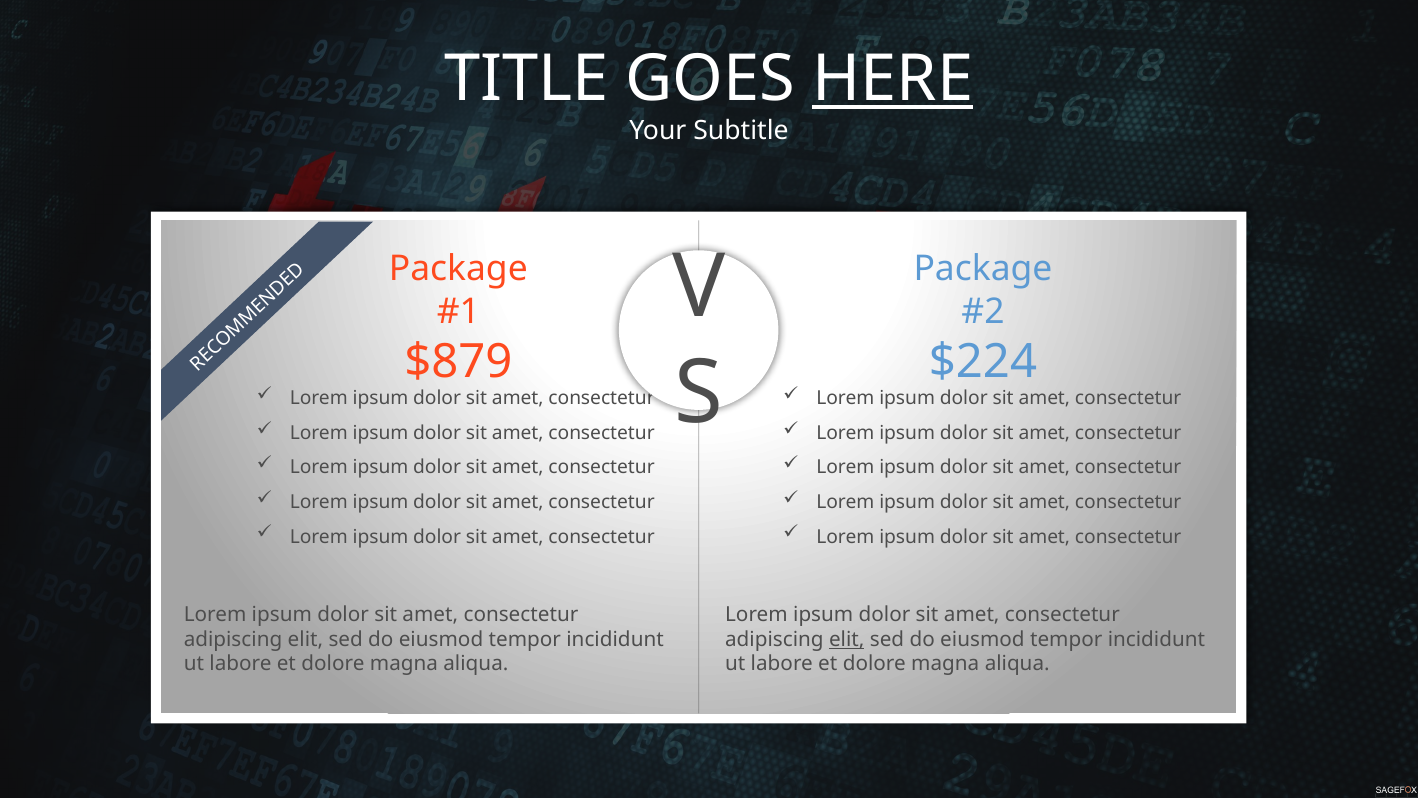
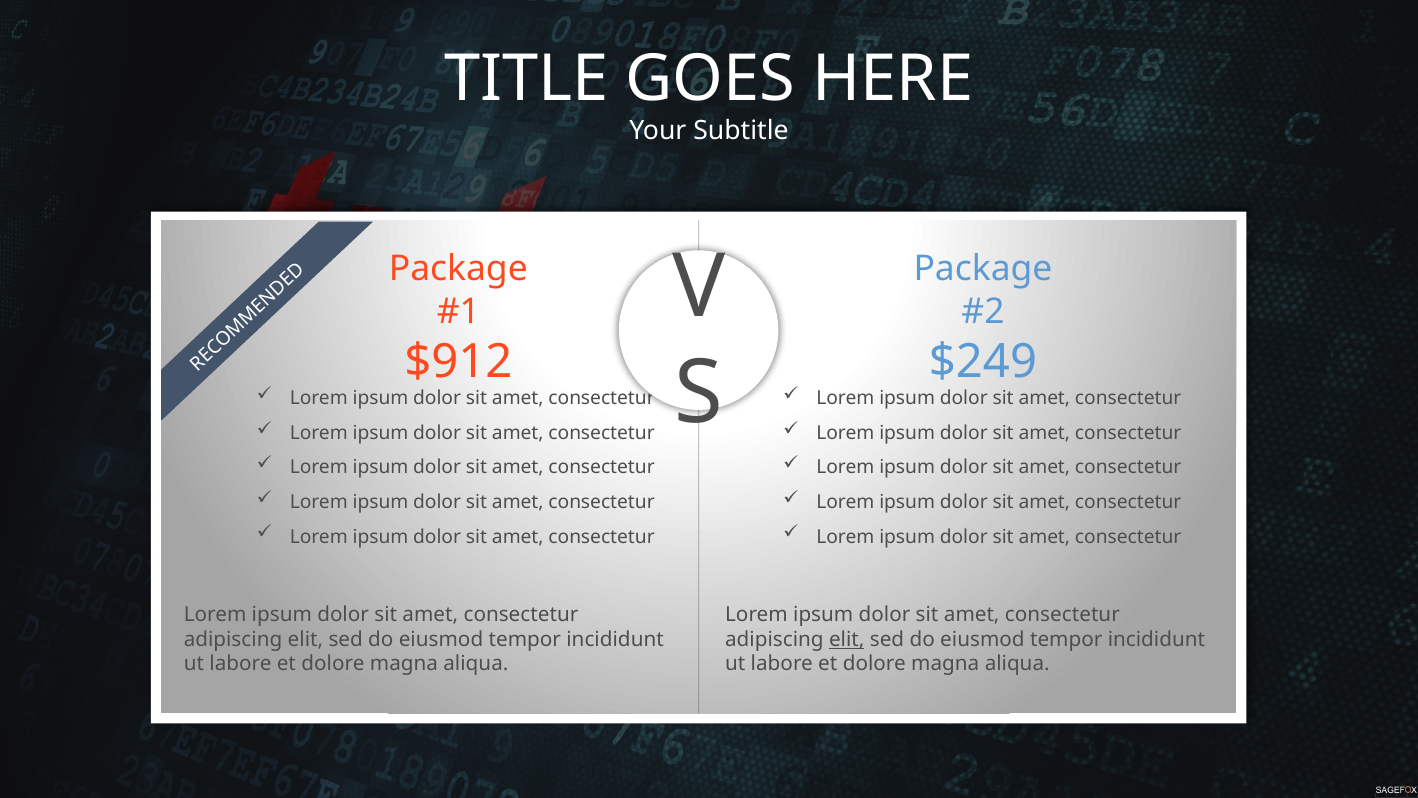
HERE underline: present -> none (893, 79)
$879: $879 -> $912 (458, 362)
$224: $224 -> $249 (983, 362)
